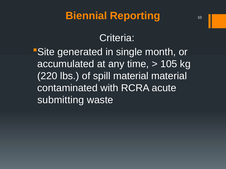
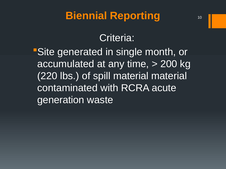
105: 105 -> 200 (169, 64)
submitting: submitting -> generation (61, 100)
